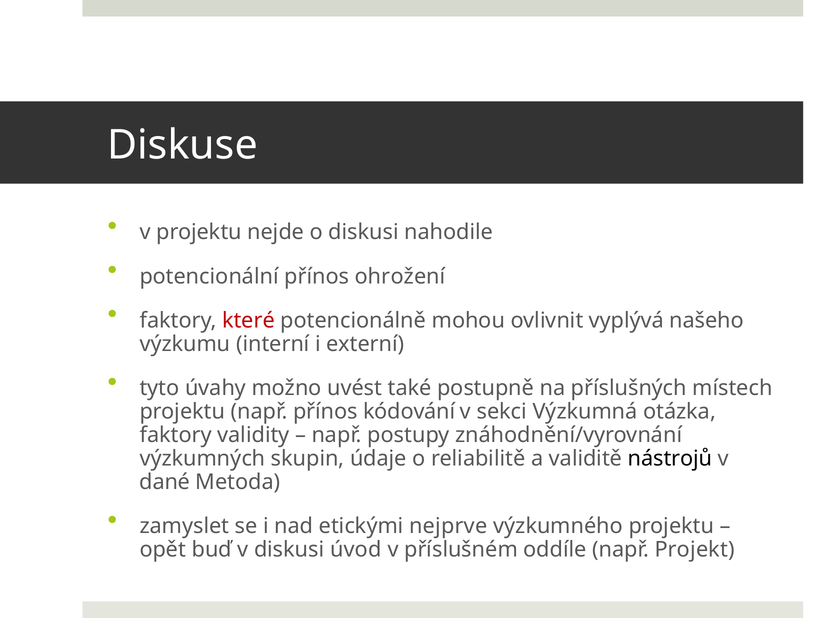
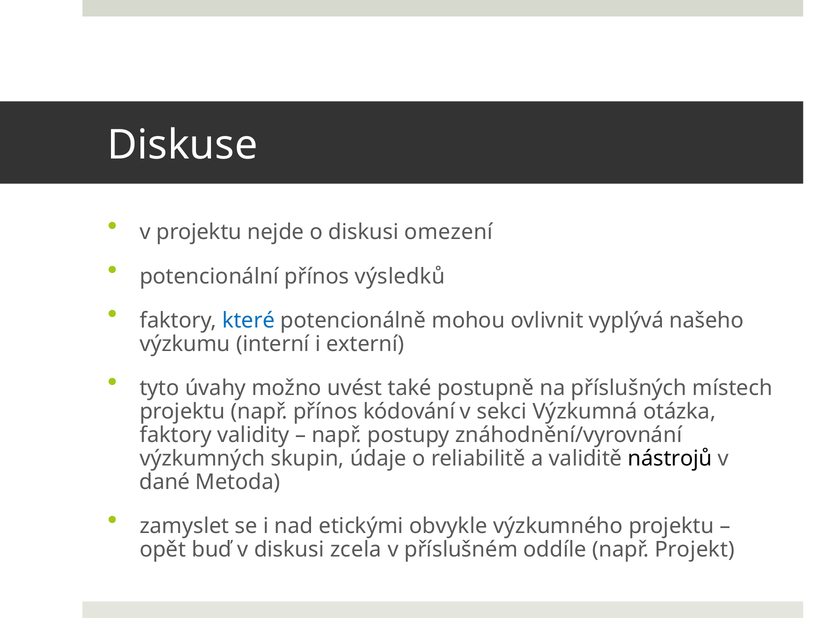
nahodile: nahodile -> omezení (449, 232)
ohrožení: ohrožení -> výsledků (400, 276)
které colour: red -> blue (248, 320)
nejprve: nejprve -> obvykle (448, 526)
úvod: úvod -> zcela (356, 550)
